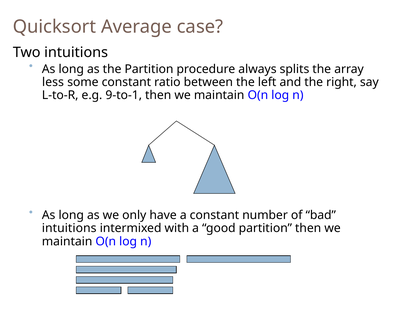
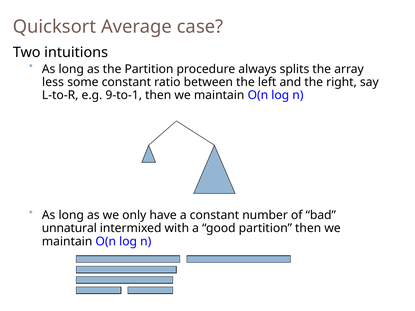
intuitions: intuitions -> unnatural (69, 229)
